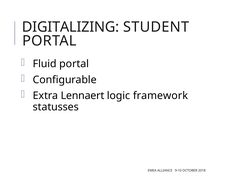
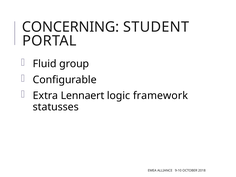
DIGITALIZING: DIGITALIZING -> CONCERNING (71, 27)
Fluid portal: portal -> group (74, 64)
